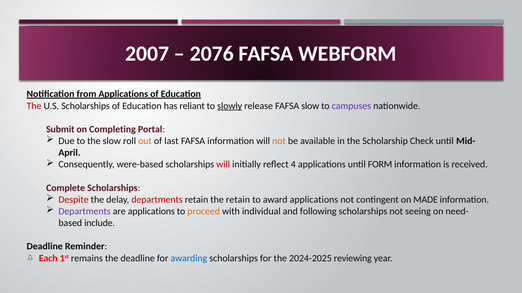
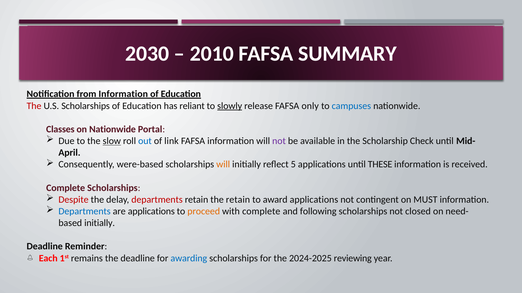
2007: 2007 -> 2030 (147, 54)
2076: 2076 -> 2010 (212, 54)
WEBFORM: WEBFORM -> SUMMARY (347, 54)
from Applications: Applications -> Information (123, 94)
FAFSA slow: slow -> only (310, 106)
campuses colour: purple -> blue (351, 106)
Submit: Submit -> Classes (60, 129)
on Completing: Completing -> Nationwide (113, 129)
slow underline: none -> present (112, 141)
out colour: orange -> blue (145, 141)
last: last -> link (172, 141)
not colour: orange -> purple (279, 141)
will colour: red -> orange (223, 165)
4: 4 -> 5 (293, 165)
FORM: FORM -> THESE (380, 165)
MADE: MADE -> MUST (425, 200)
Departments colour: purple -> blue (85, 212)
with individual: individual -> complete (261, 212)
seeing: seeing -> closed (418, 212)
include: include -> initially (100, 223)
